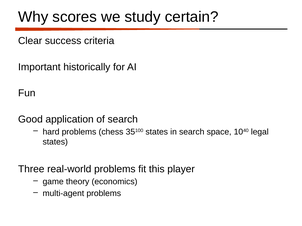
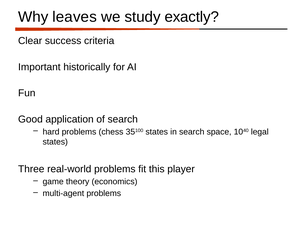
scores: scores -> leaves (75, 17)
certain: certain -> exactly (192, 17)
